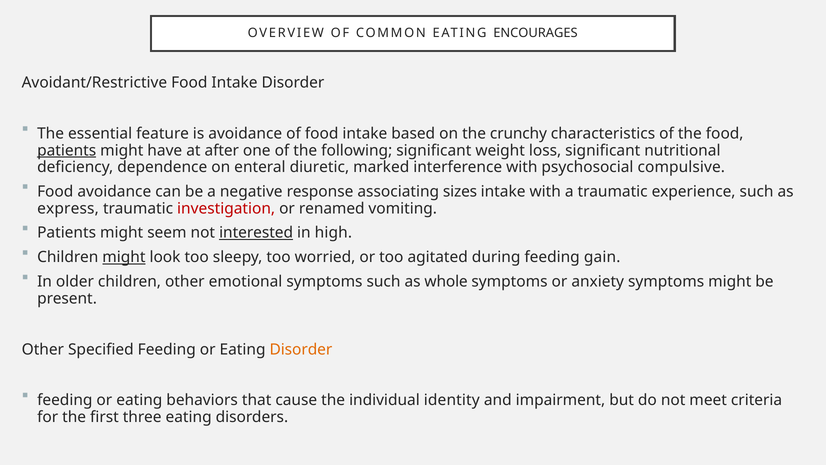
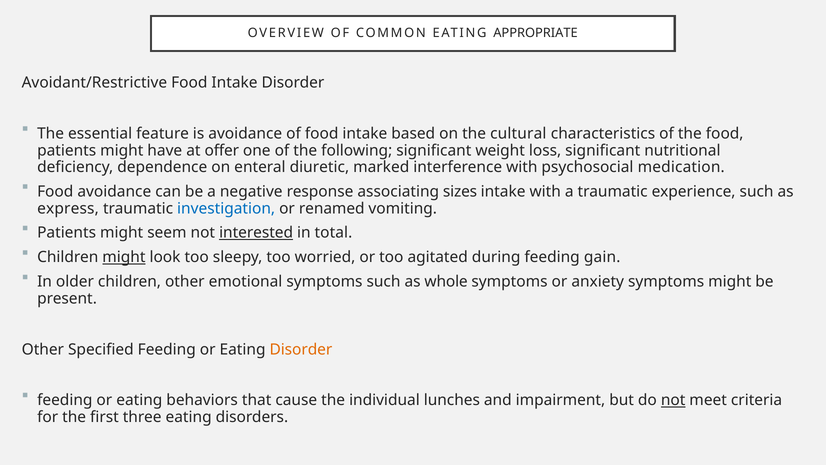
ENCOURAGES: ENCOURAGES -> APPROPRIATE (535, 33)
crunchy: crunchy -> cultural (518, 134)
patients underline: present -> none (67, 150)
after: after -> offer (222, 150)
compulsive: compulsive -> medication (681, 167)
investigation colour: red -> blue (226, 208)
high: high -> total (333, 233)
identity: identity -> lunches (452, 400)
not underline: none -> present (673, 400)
